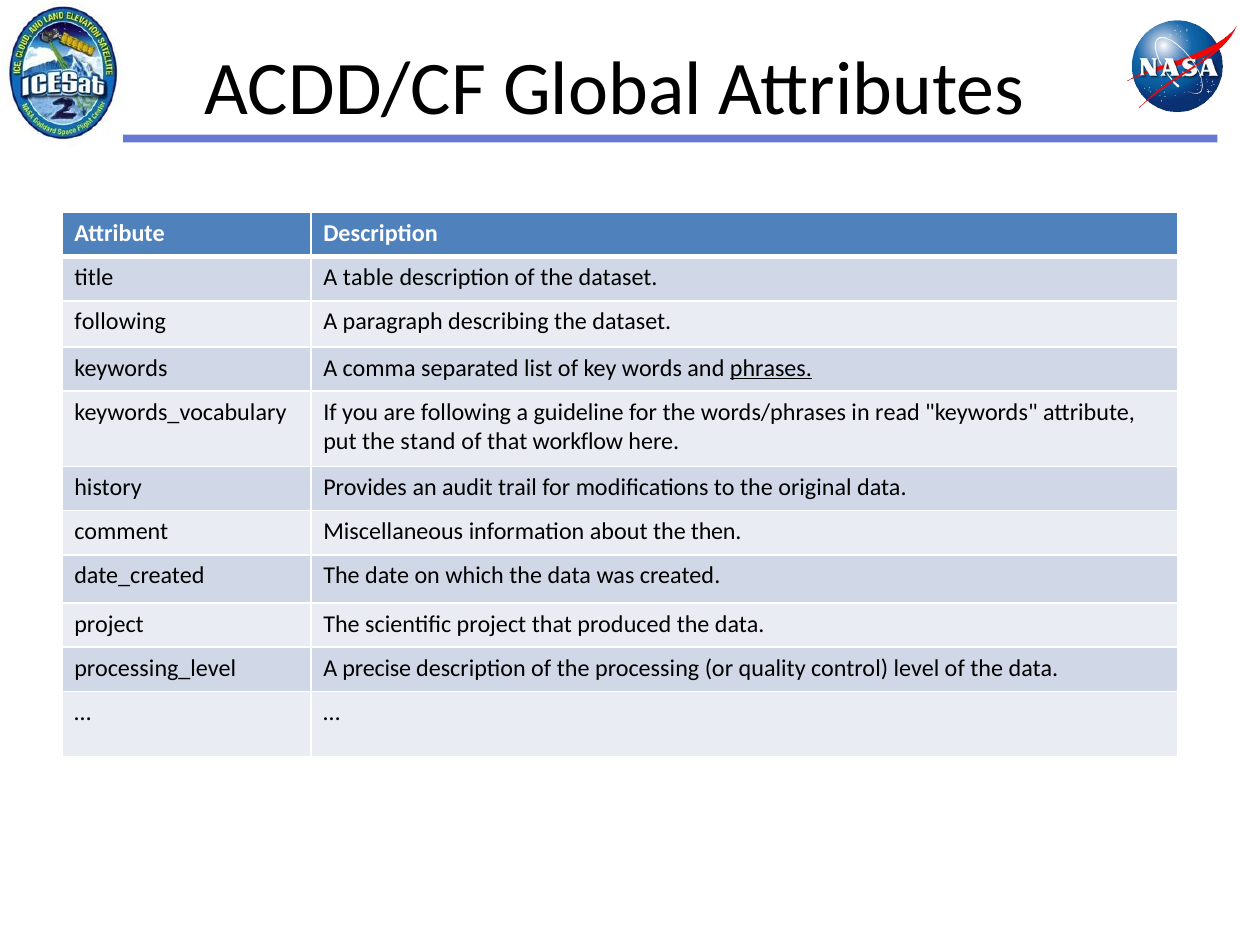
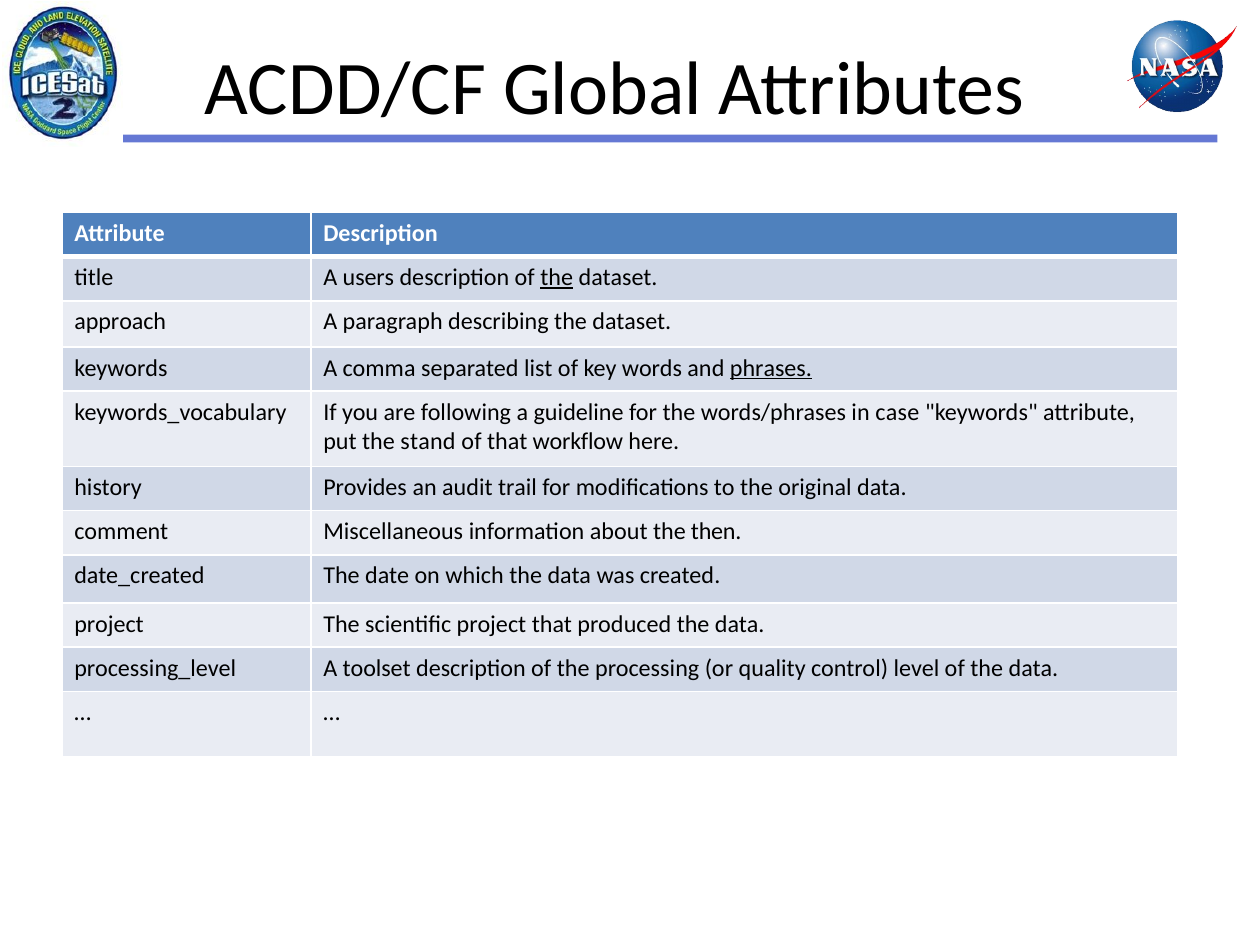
table: table -> users (368, 278)
the underline: none -> present (557, 278)
following: following -> approach (120, 322)
read: read -> case (897, 412)
precise: precise -> toolset (377, 668)
